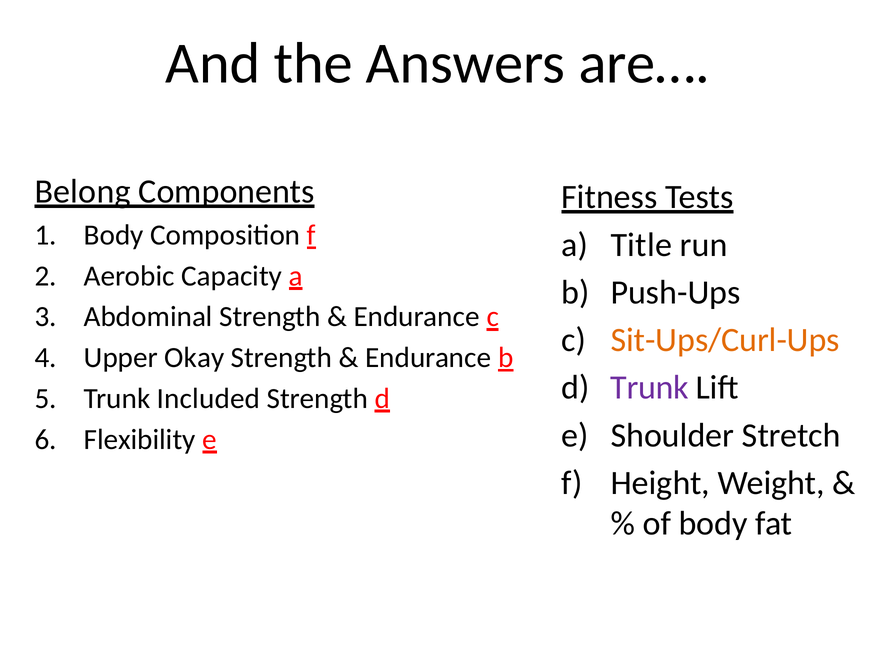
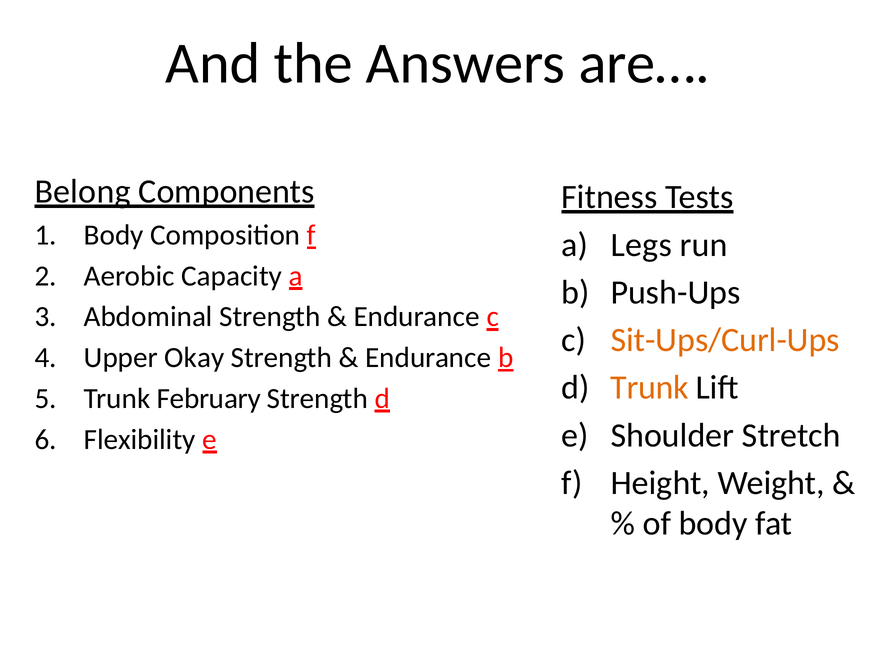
Title: Title -> Legs (641, 245)
Trunk colour: purple -> orange (650, 388)
Included: Included -> February (209, 399)
